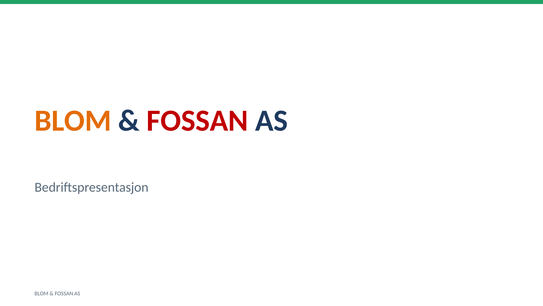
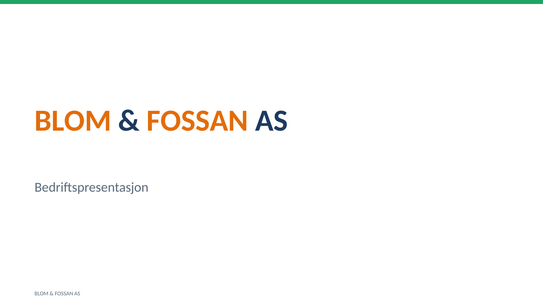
FOSSAN colour: red -> orange (197, 120)
